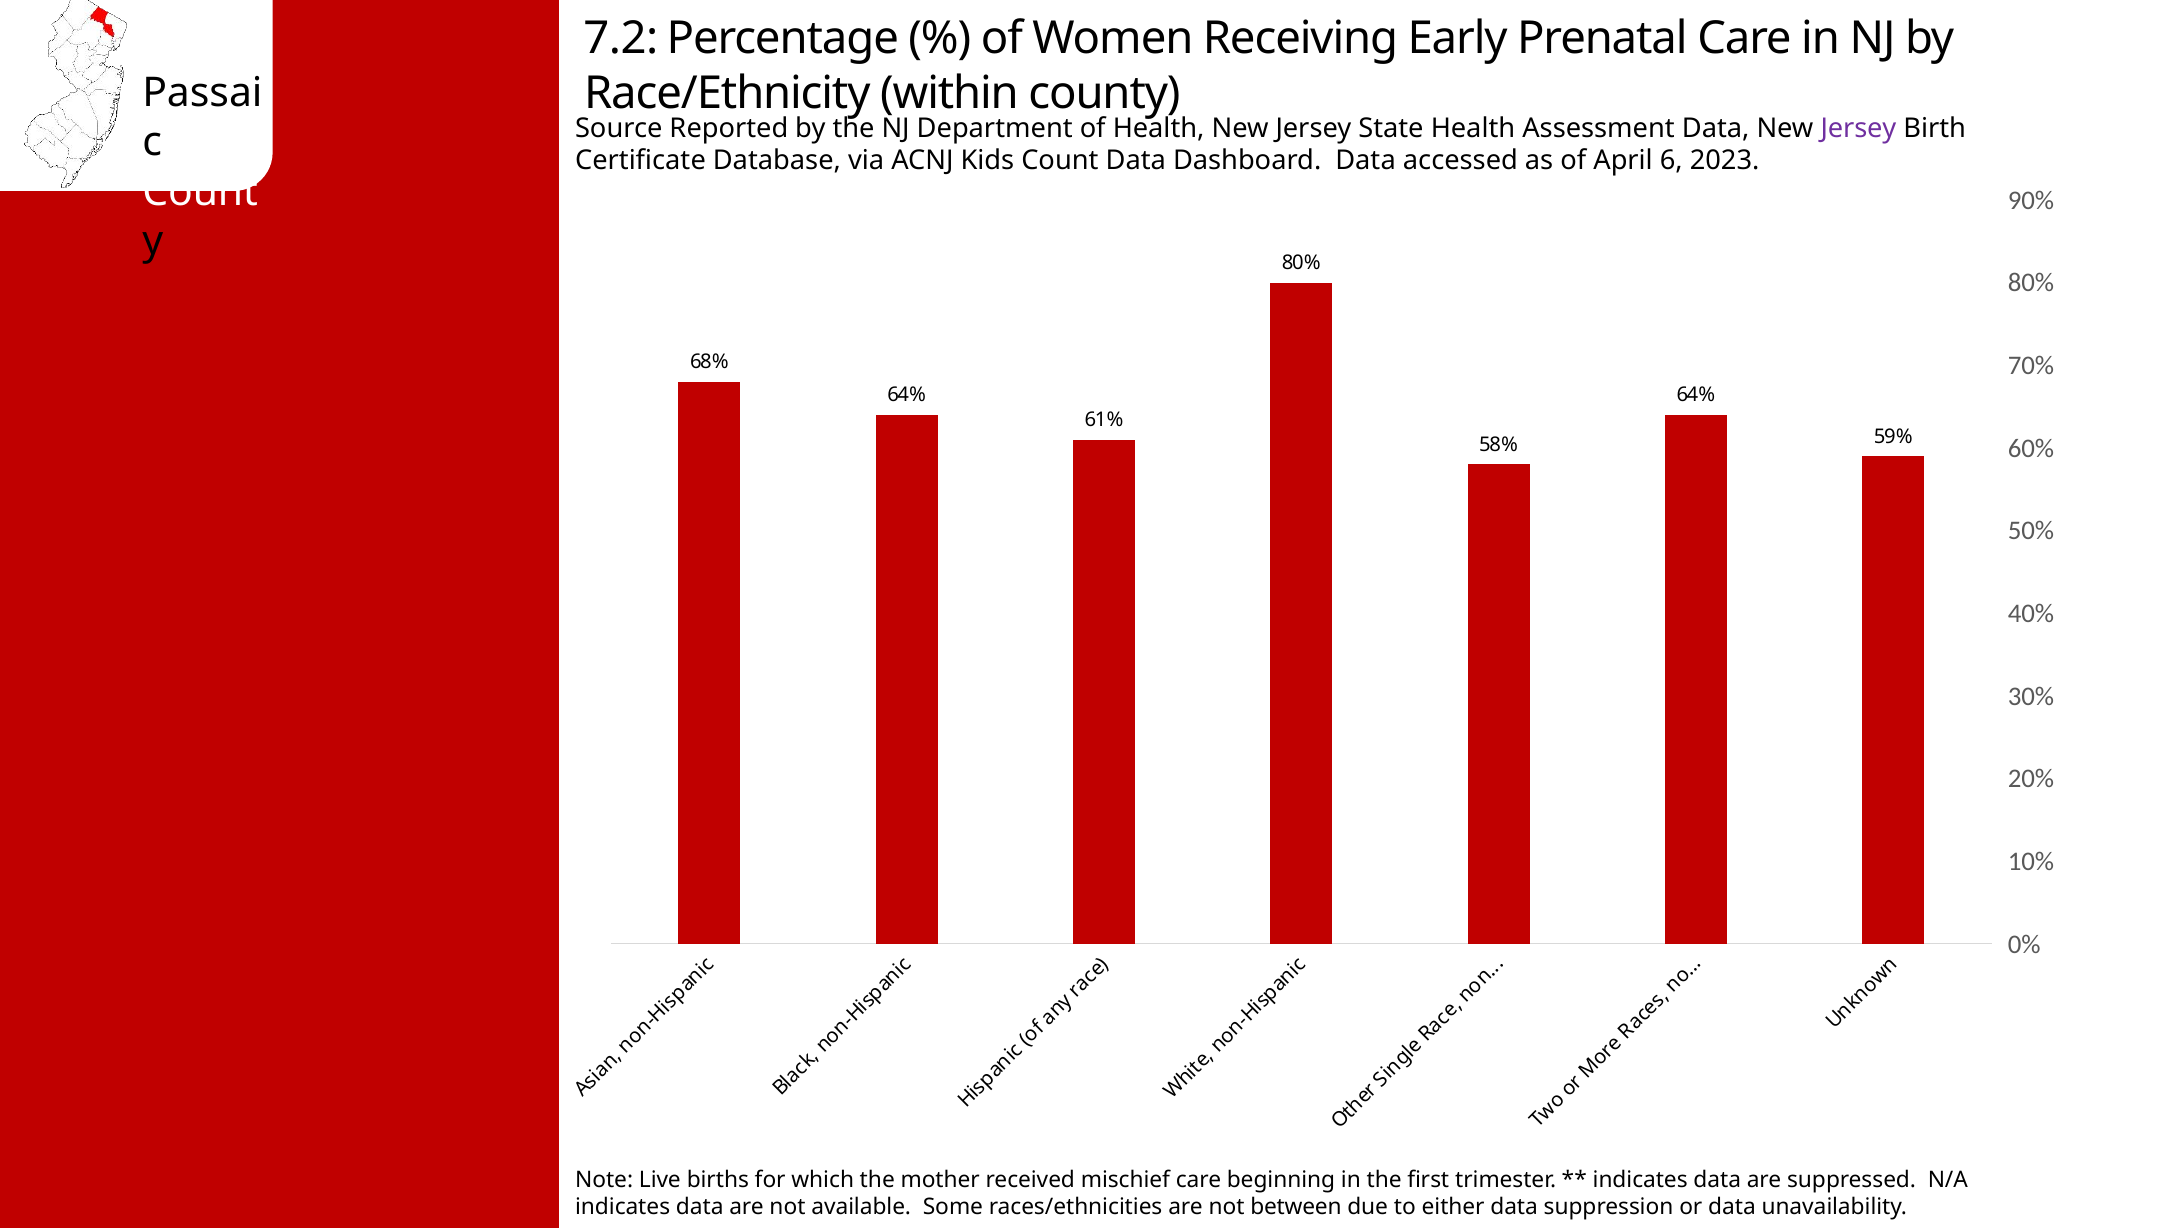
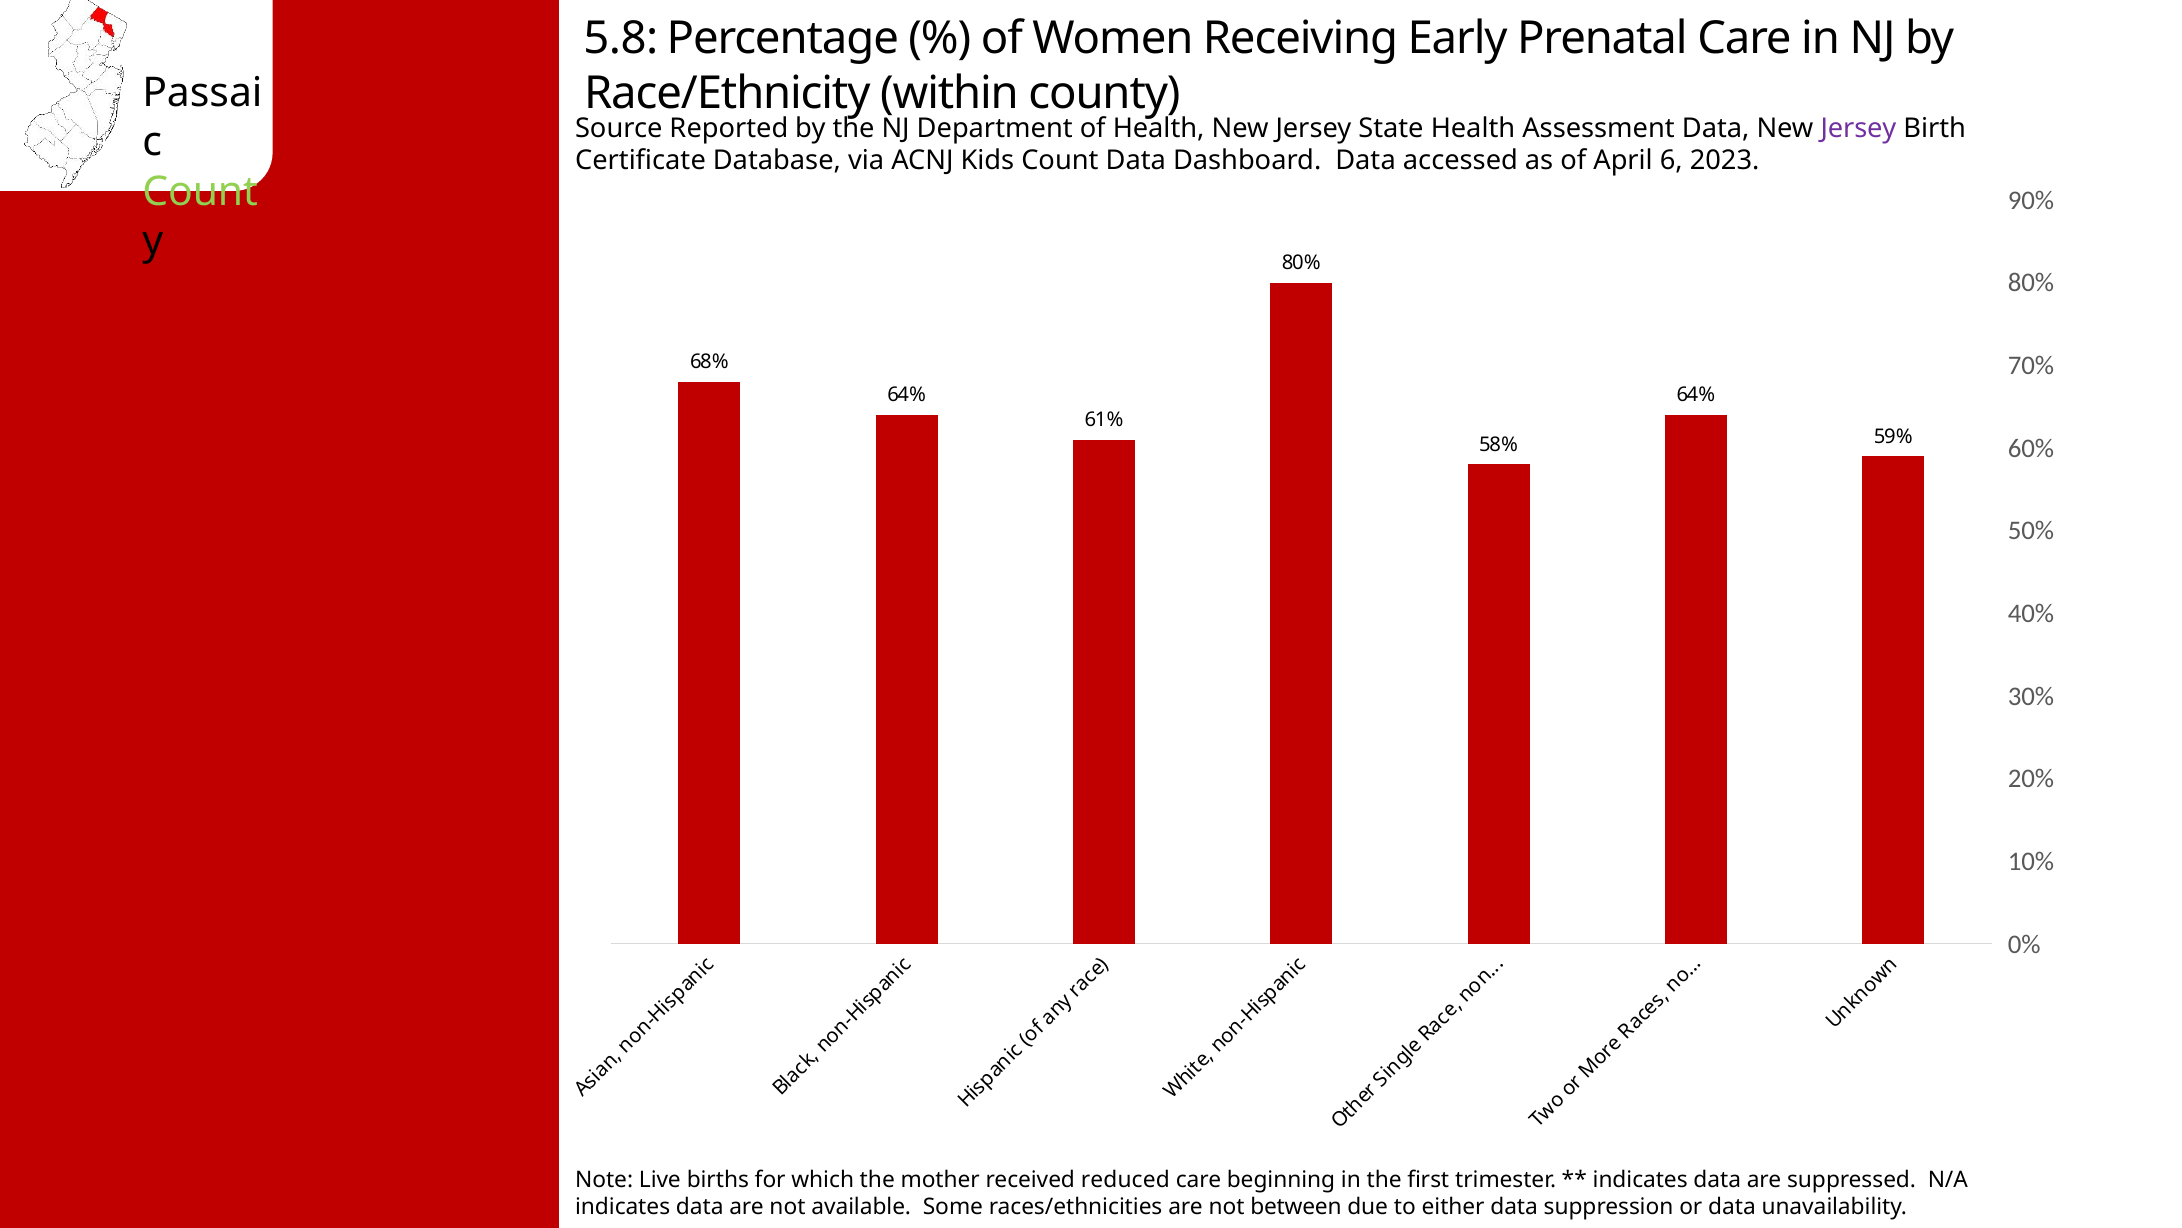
7.2: 7.2 -> 5.8 (621, 38)
Count colour: white -> light green (200, 191)
mischief: mischief -> reduced (1125, 1179)
